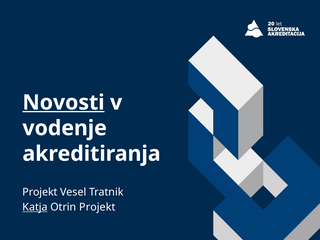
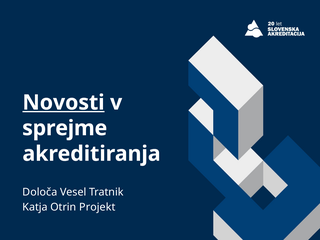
vodenje: vodenje -> sprejme (65, 128)
Projekt: Projekt -> Določa (40, 192)
Katja underline: present -> none (35, 207)
